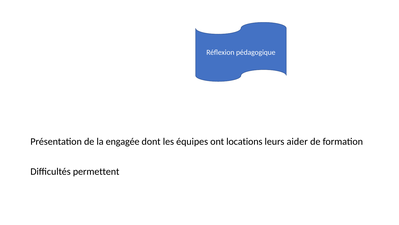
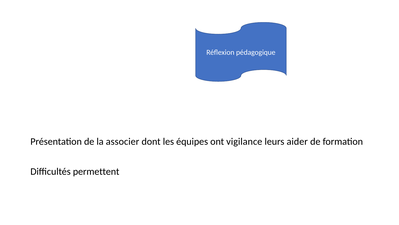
engagée: engagée -> associer (123, 141)
locations: locations -> vigilance (244, 141)
